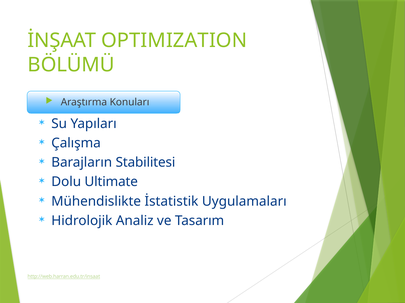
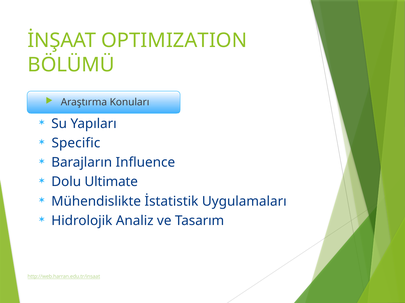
Çalışma: Çalışma -> Specific (76, 143)
Stabilitesi: Stabilitesi -> Influence (145, 163)
